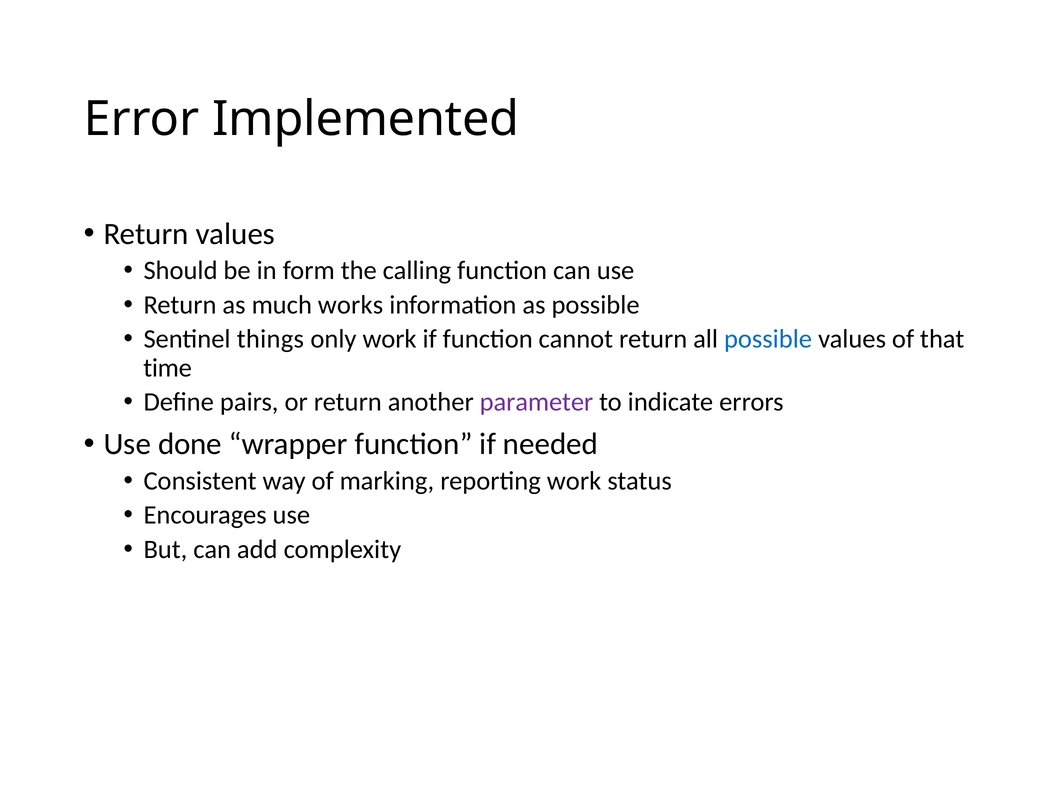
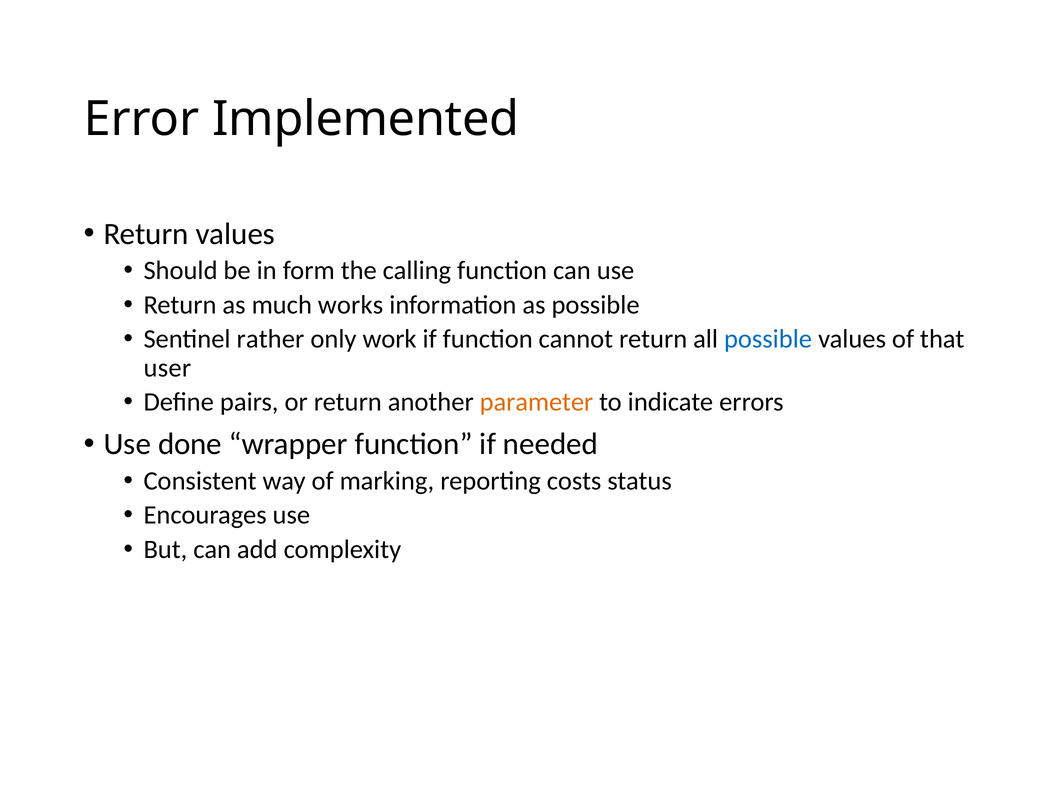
things: things -> rather (270, 339)
time: time -> user (167, 368)
parameter colour: purple -> orange (536, 402)
reporting work: work -> costs (574, 481)
